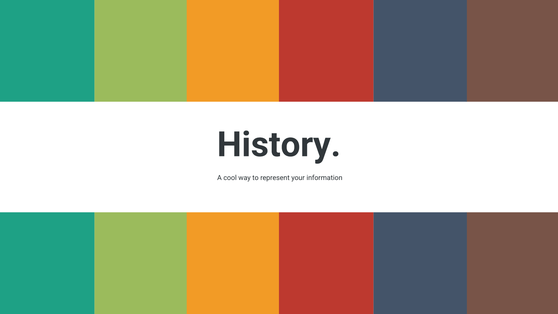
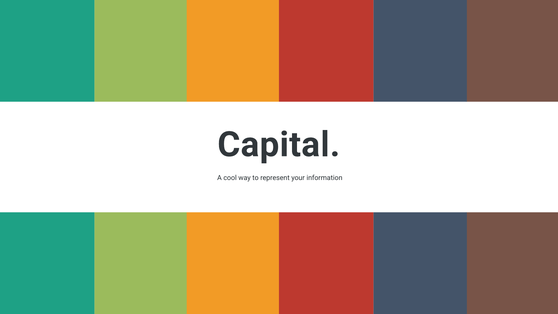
History: History -> Capital (279, 145)
